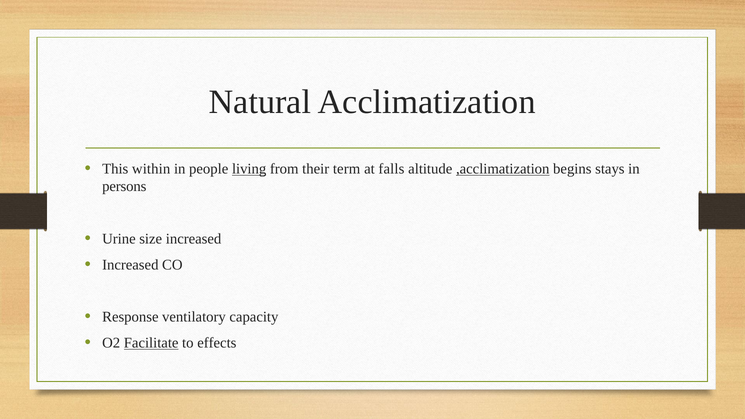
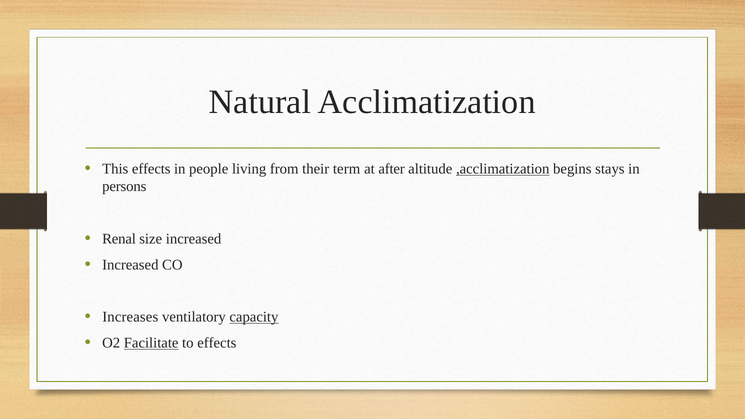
This within: within -> effects (151, 169)
living underline: present -> none (249, 169)
falls: falls -> after (392, 169)
Urine: Urine -> Renal (119, 239)
Response: Response -> Increases (130, 317)
capacity underline: none -> present (254, 317)
